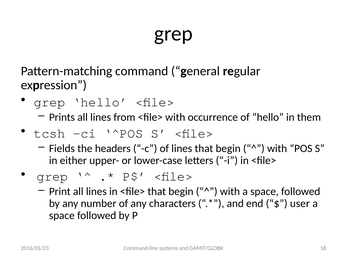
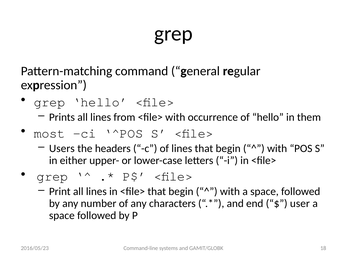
tcsh: tcsh -> most (49, 133)
Fields: Fields -> Users (62, 149)
